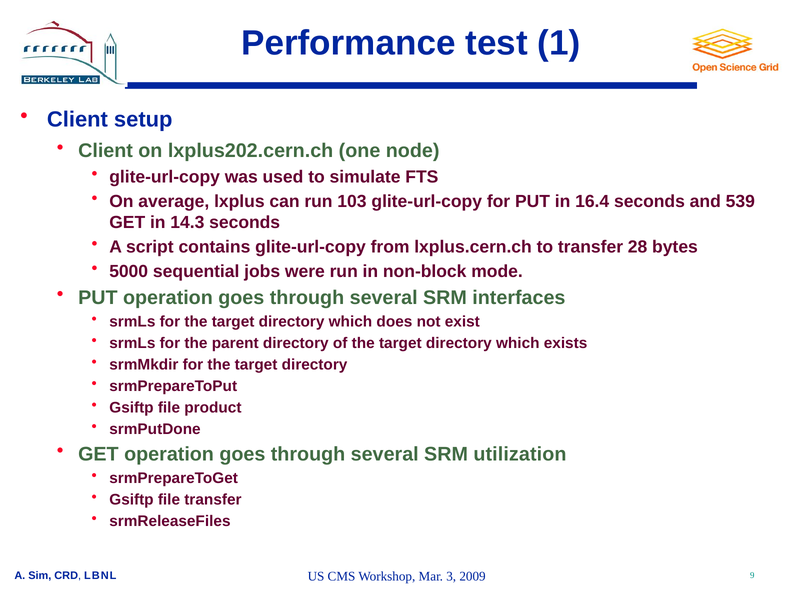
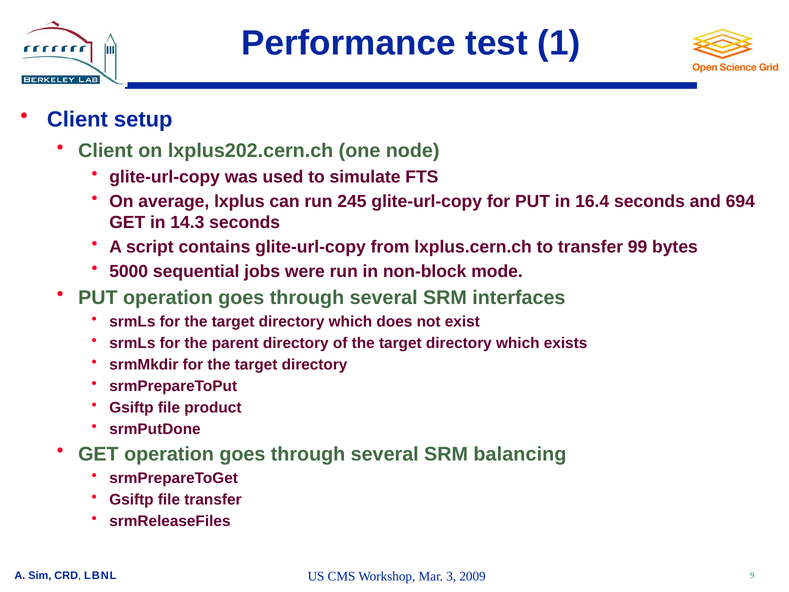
103: 103 -> 245 (352, 201)
539: 539 -> 694 (740, 201)
28: 28 -> 99 (638, 247)
utilization: utilization -> balancing (520, 454)
